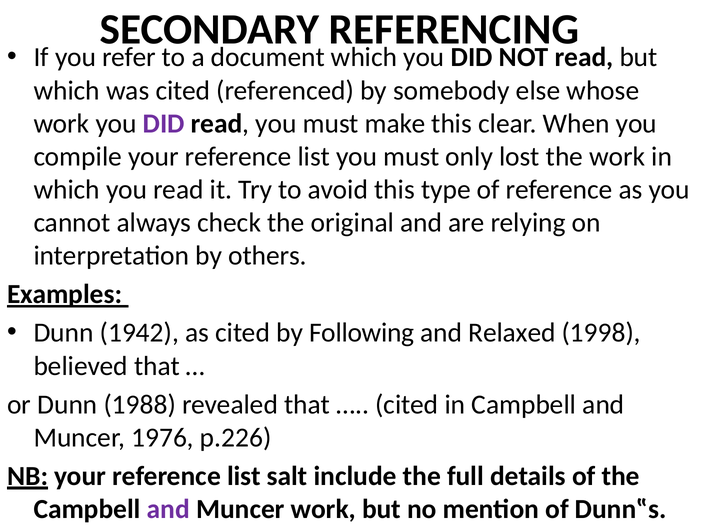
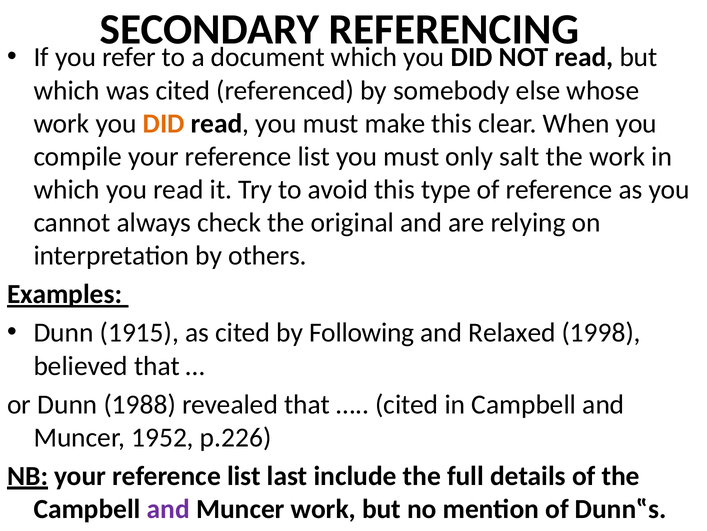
DID colour: purple -> orange (164, 123)
lost: lost -> salt (519, 156)
1942: 1942 -> 1915 (139, 332)
1976: 1976 -> 1952 (163, 437)
salt: salt -> last (287, 475)
